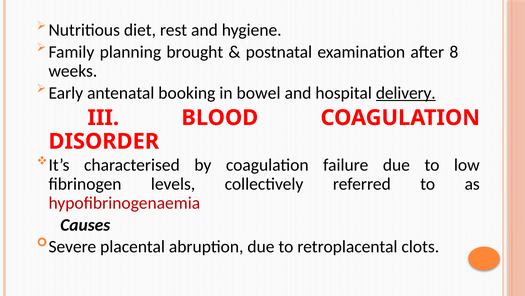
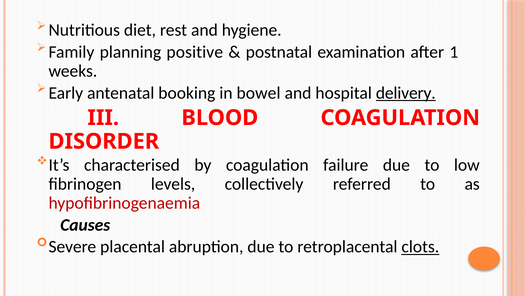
brought: brought -> positive (195, 52)
8: 8 -> 1 (454, 52)
clots underline: none -> present (420, 246)
